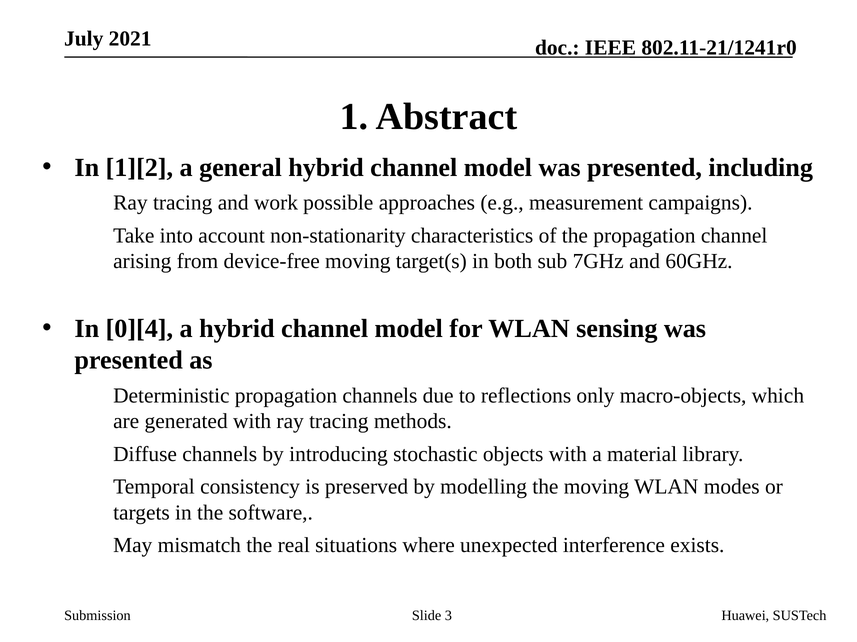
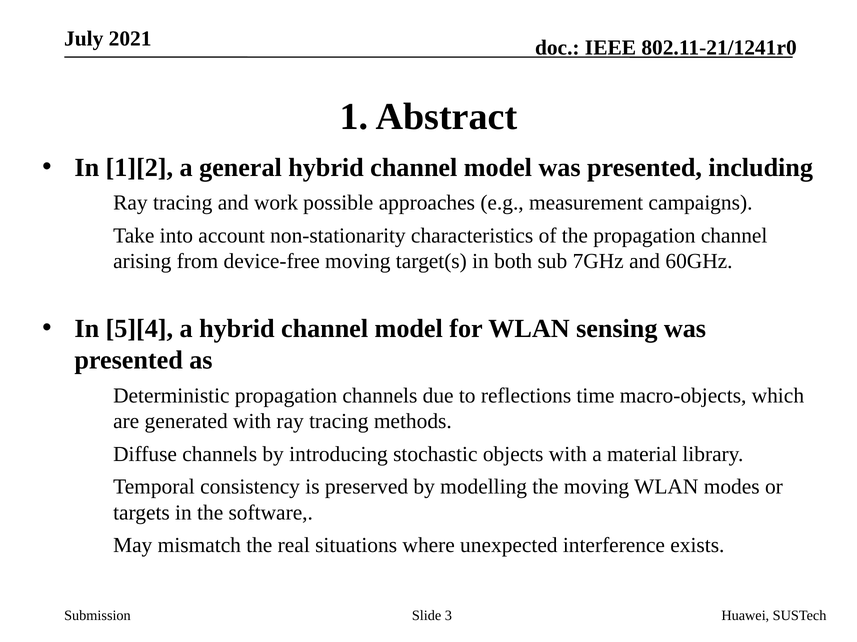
0][4: 0][4 -> 5][4 (139, 329)
only: only -> time (596, 396)
